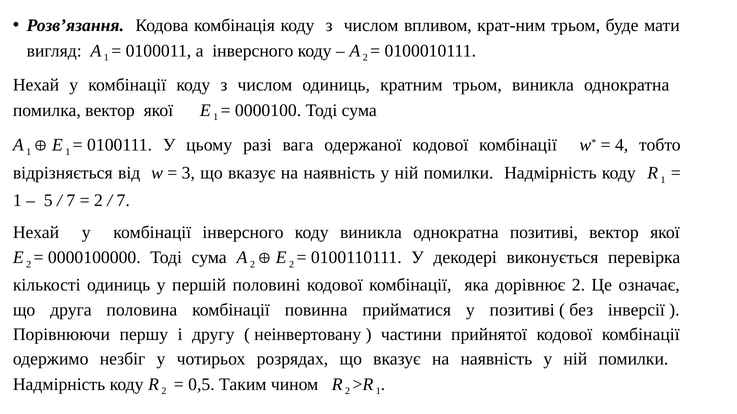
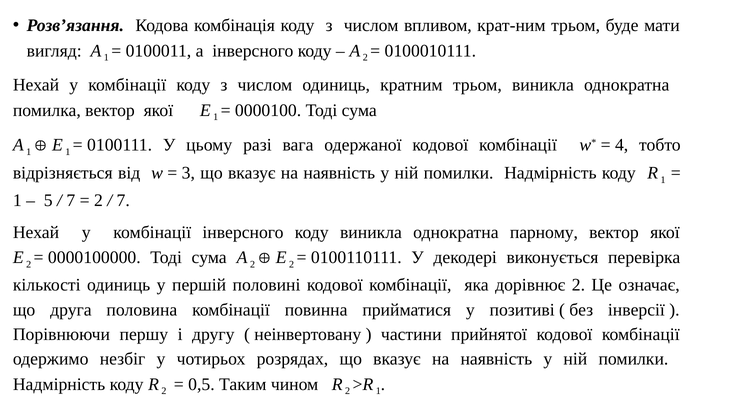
однократна позитиві: позитиві -> парному (544, 233)
